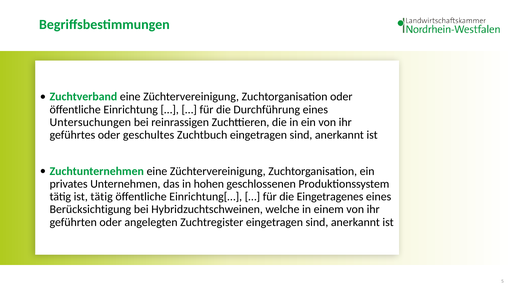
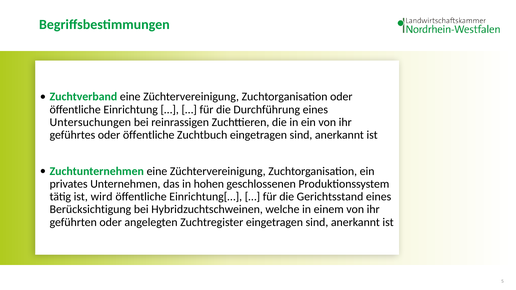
geführtes oder geschultes: geschultes -> öffentliche (149, 135)
ist tätig: tätig -> wird (102, 197)
Eingetragenes: Eingetragenes -> Gerichtsstand (330, 197)
